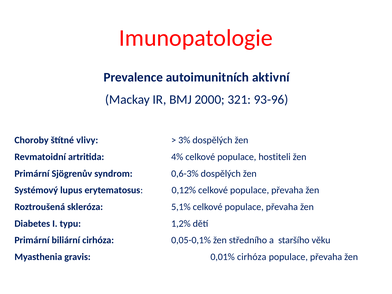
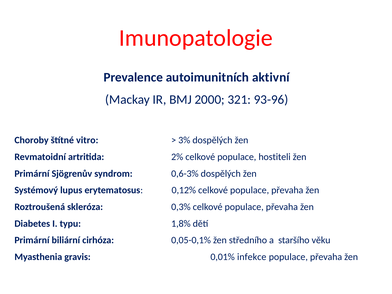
vlivy: vlivy -> vitro (87, 140)
4%: 4% -> 2% (177, 157)
5,1%: 5,1% -> 0,3% (181, 207)
1,2%: 1,2% -> 1,8% (181, 224)
0,01% cirhóza: cirhóza -> infekce (252, 257)
